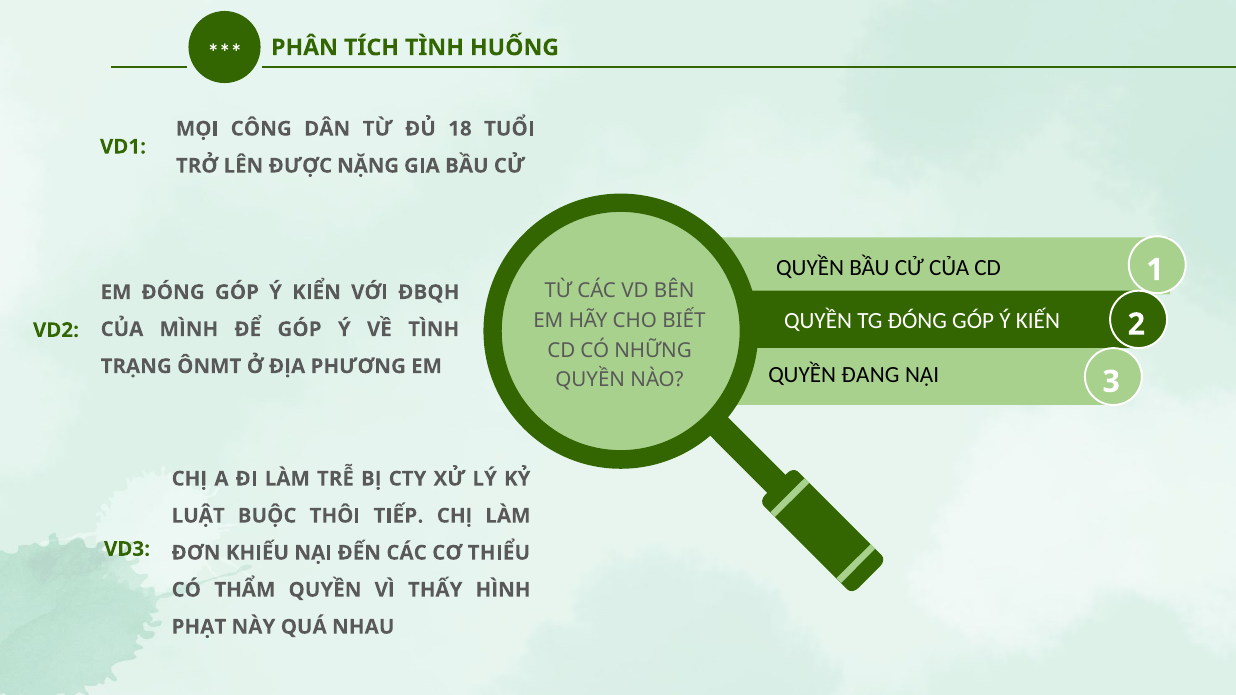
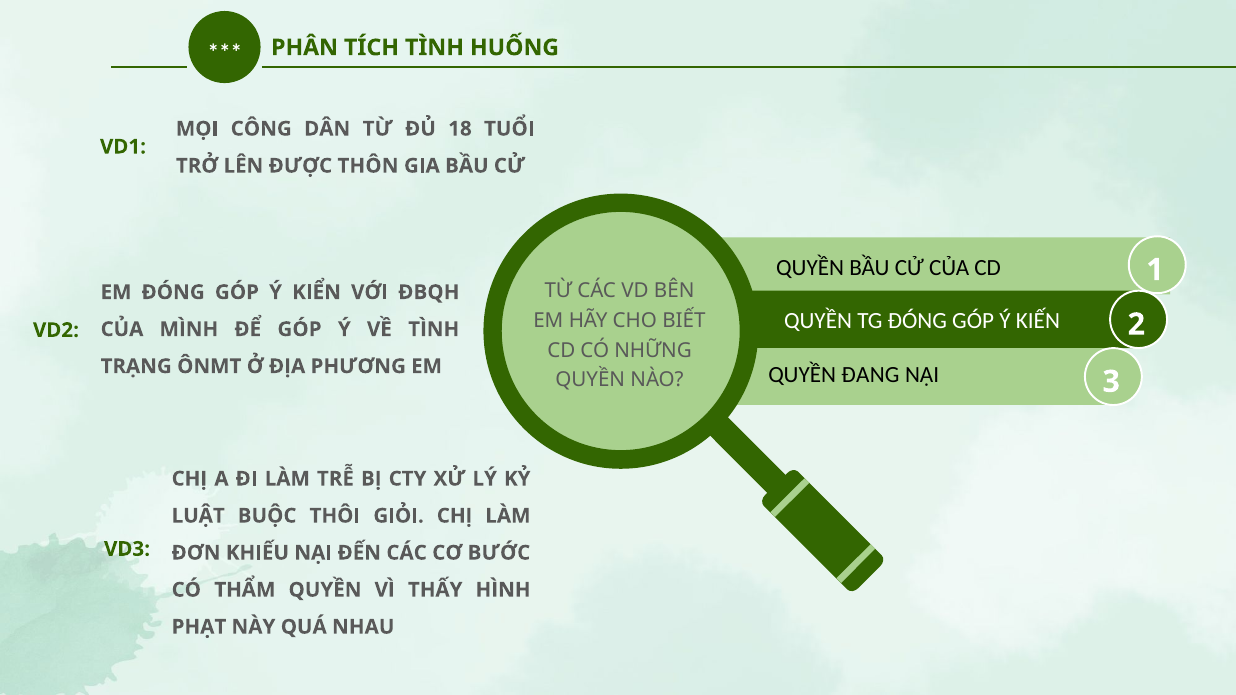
NẶNG: NẶNG -> THÔN (368, 166)
TIẾP: TIẾP -> GIỎI (399, 516)
THIỂU: THIỂU -> BƯỚC (499, 553)
